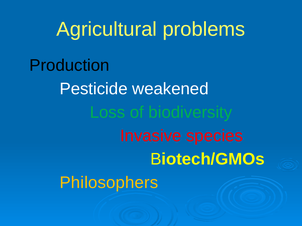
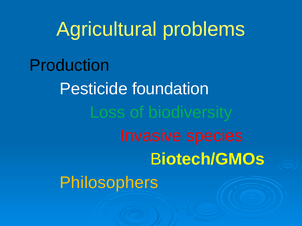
weakened: weakened -> foundation (171, 89)
